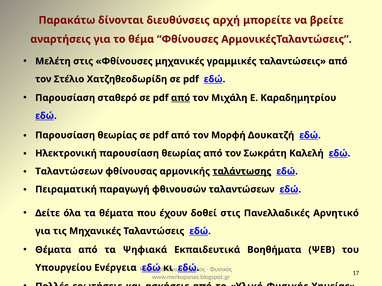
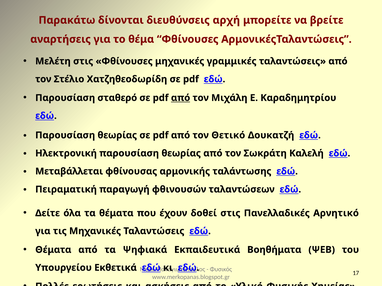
Μορφή: Μορφή -> Θετικό (228, 135)
Ταλαντώσεων: Ταλαντώσεων -> Μεταβάλλεται (69, 172)
ταλάντωσης underline: present -> none (242, 172)
Ενέργεια: Ενέργεια -> Εκθετικά (116, 268)
